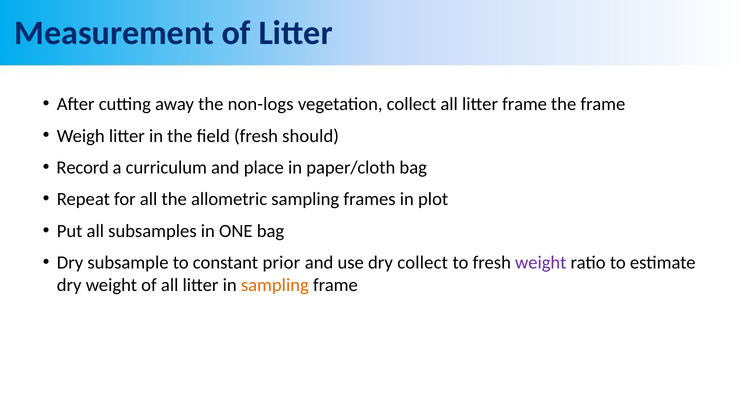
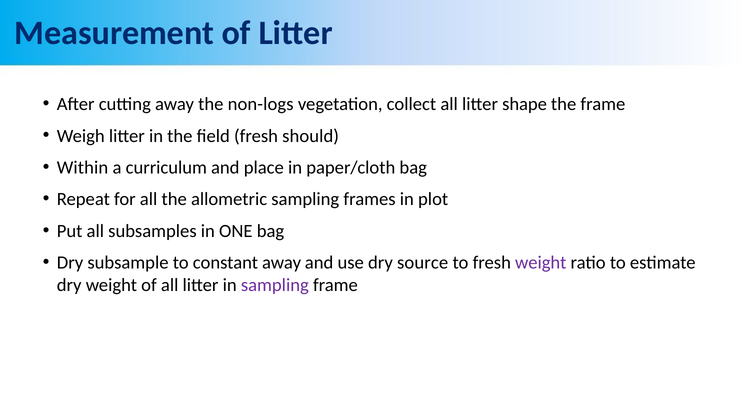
litter frame: frame -> shape (525, 104)
Record: Record -> Within (83, 168)
constant prior: prior -> away (282, 263)
dry collect: collect -> source (423, 263)
sampling colour: orange -> purple (275, 285)
